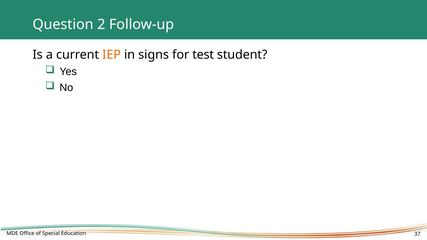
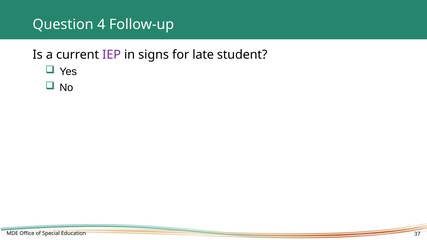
2: 2 -> 4 (101, 24)
IEP colour: orange -> purple (112, 55)
test: test -> late (203, 55)
